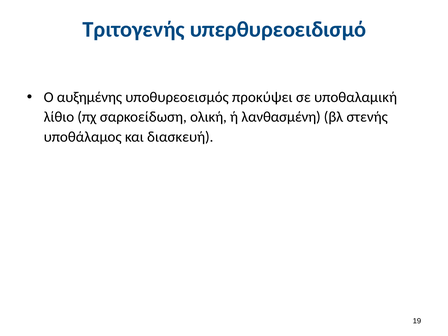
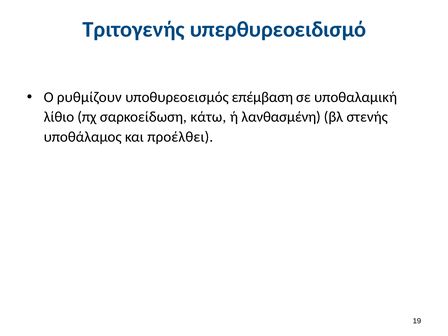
αυξημένης: αυξημένης -> ρυθμίζουν (89, 97)
προκύψει: προκύψει -> επέμβαση (262, 97)
ολική: ολική -> κάτω (208, 117)
διασκευή: διασκευή -> προέλθει (180, 137)
